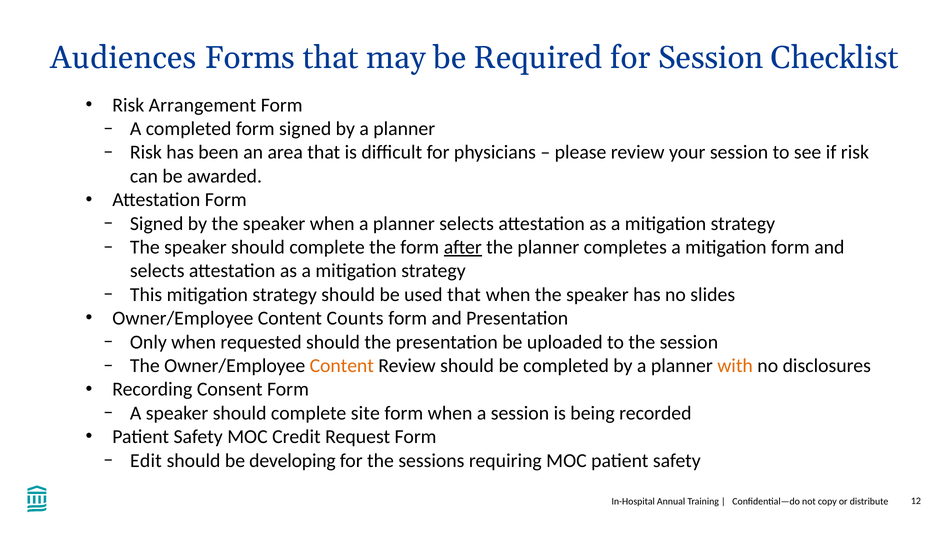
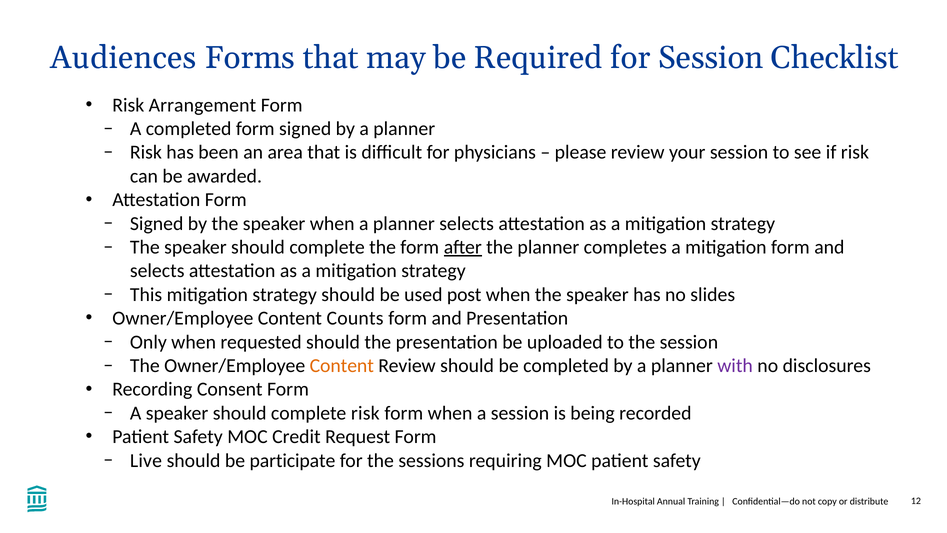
used that: that -> post (464, 294)
with colour: orange -> purple (735, 366)
complete site: site -> risk (365, 413)
Edit: Edit -> Live (146, 460)
developing: developing -> participate (292, 460)
